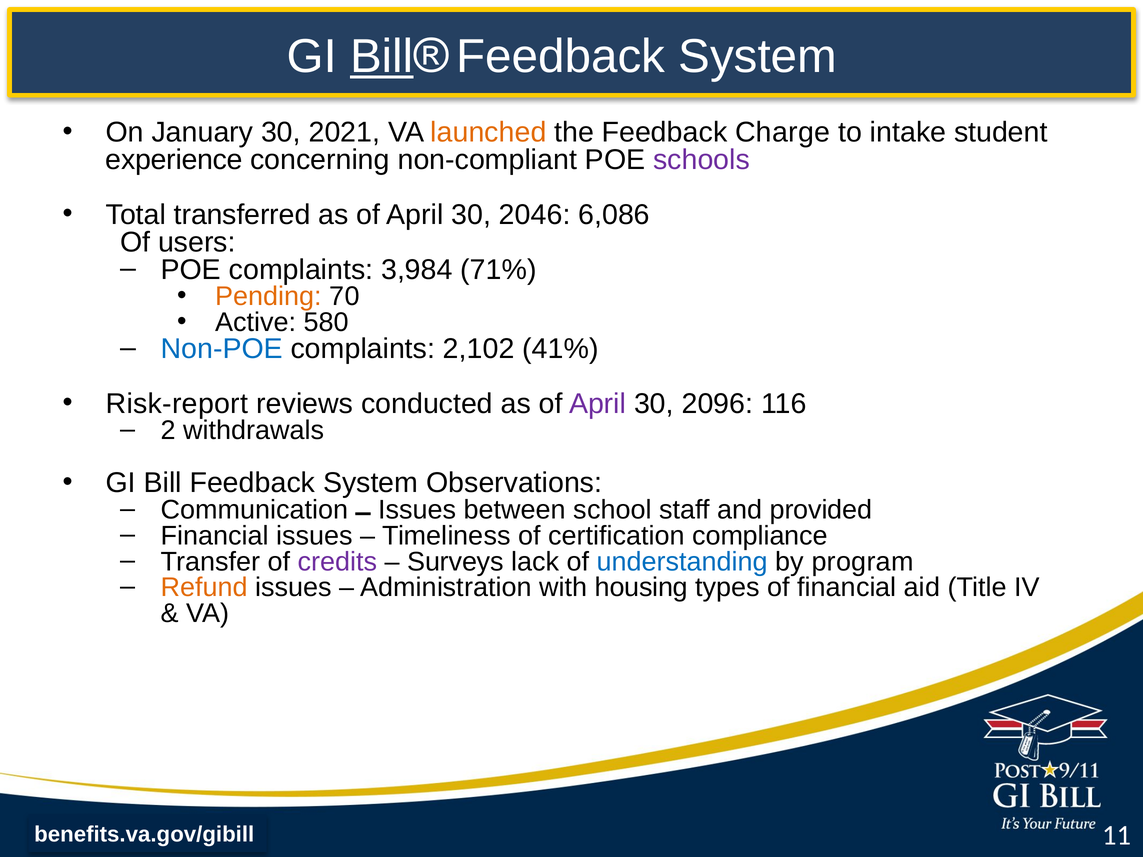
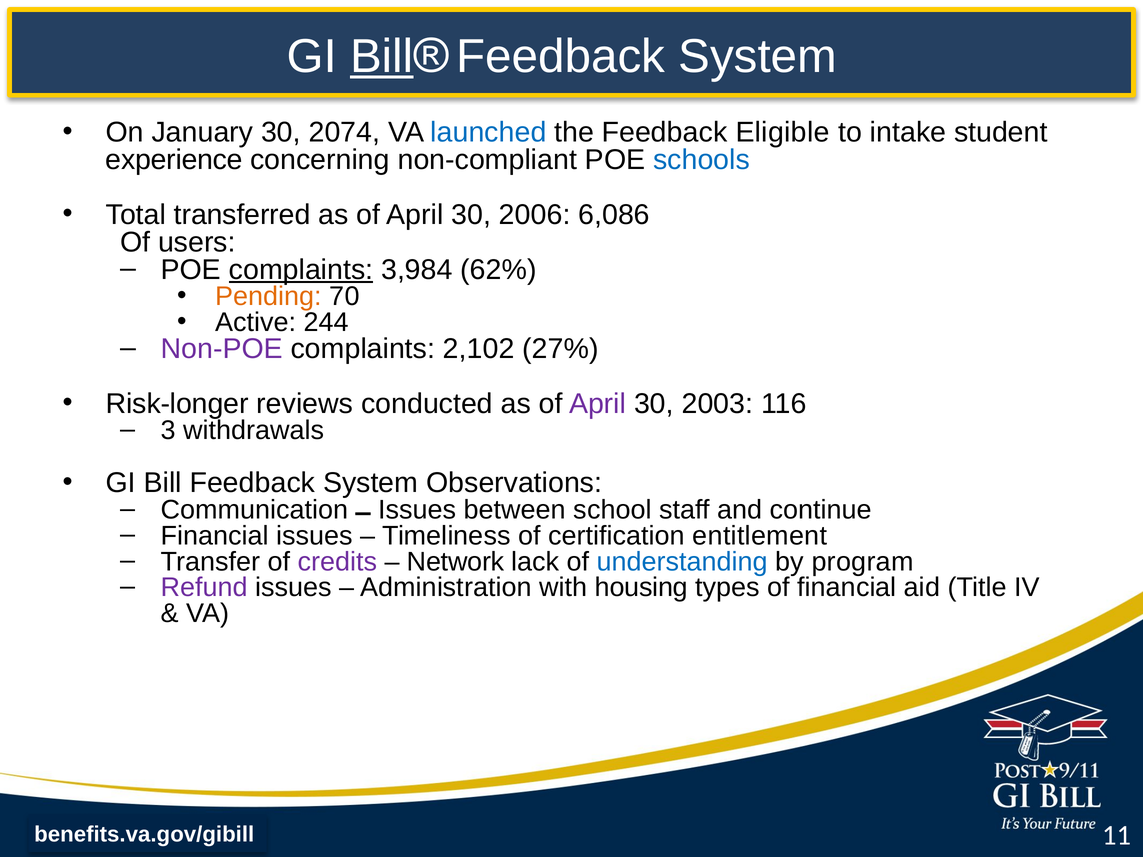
2021: 2021 -> 2074 (344, 133)
launched colour: orange -> blue (488, 133)
Charge: Charge -> Eligible (783, 133)
schools colour: purple -> blue (702, 160)
2046: 2046 -> 2006 (535, 215)
complaints underline: none -> present (301, 270)
71%: 71% -> 62% (499, 270)
580: 580 -> 244 (326, 322)
Non-POE colour: blue -> purple (222, 349)
41%: 41% -> 27% (560, 349)
Risk-report: Risk-report -> Risk-longer (177, 404)
2096: 2096 -> 2003 (717, 404)
2: 2 -> 3 (168, 431)
provided: provided -> continue (821, 510)
compliance: compliance -> entitlement (760, 536)
Surveys: Surveys -> Network (456, 562)
Refund colour: orange -> purple (204, 588)
